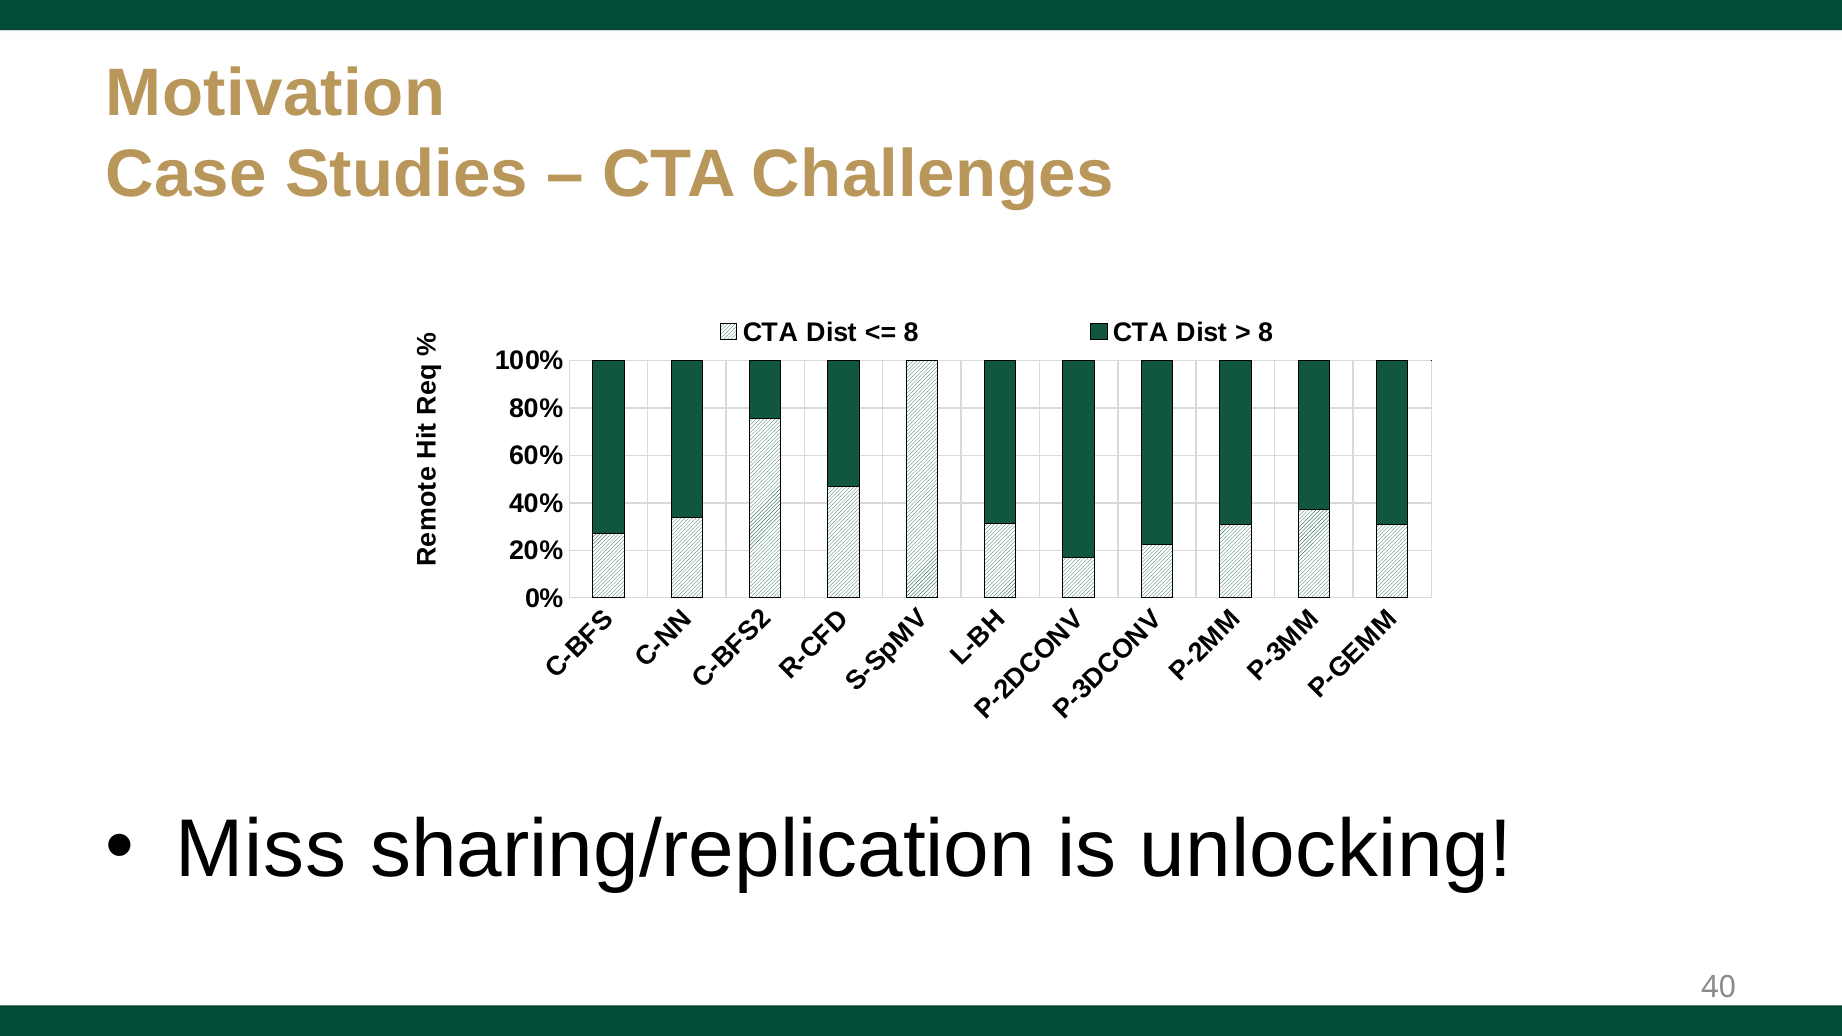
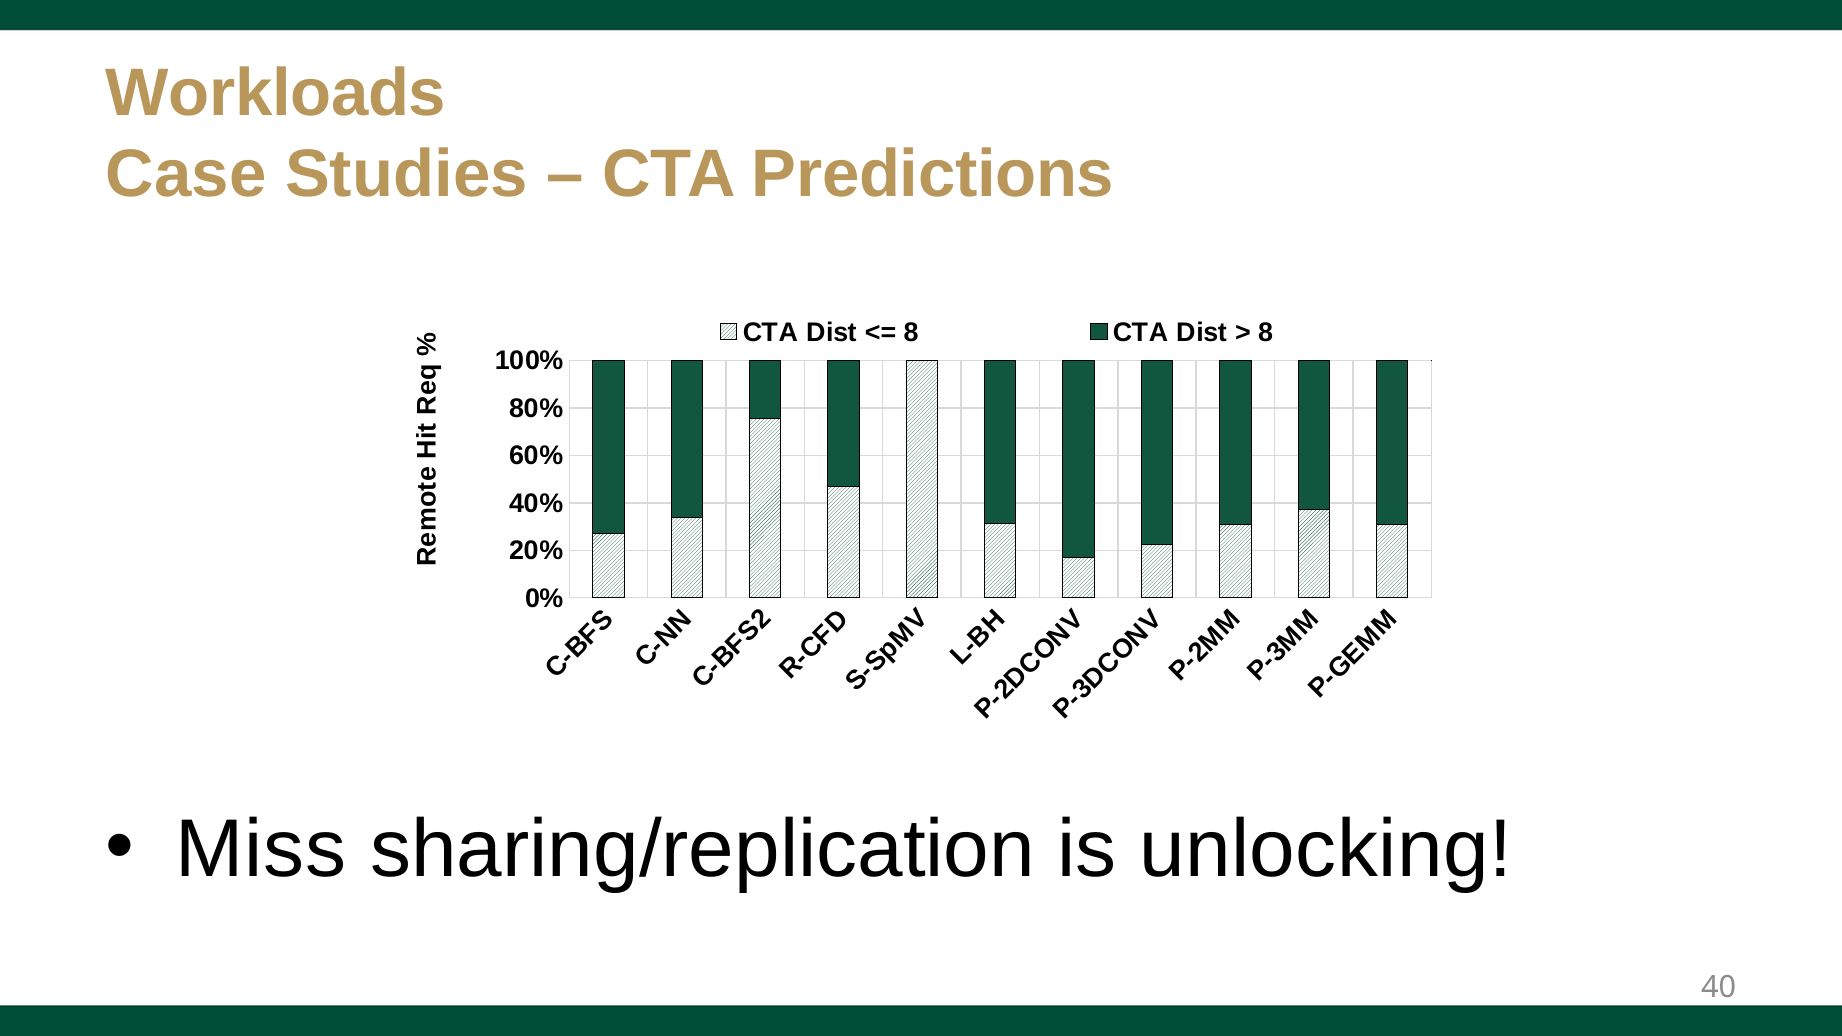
Motivation: Motivation -> Workloads (276, 93)
Challenges: Challenges -> Predictions (933, 174)
